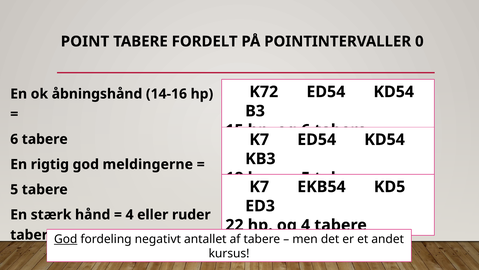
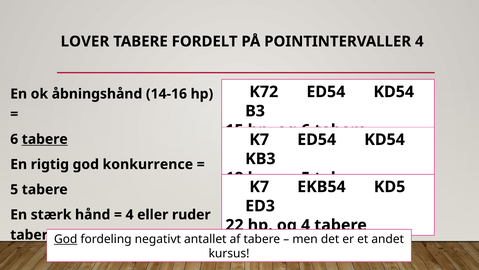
POINT: POINT -> LOVER (85, 41)
POINTINTERVALLER 0: 0 -> 4 (419, 41)
tabere underline: none -> present (45, 139)
meldingerne: meldingerne -> konkurrence (148, 164)
